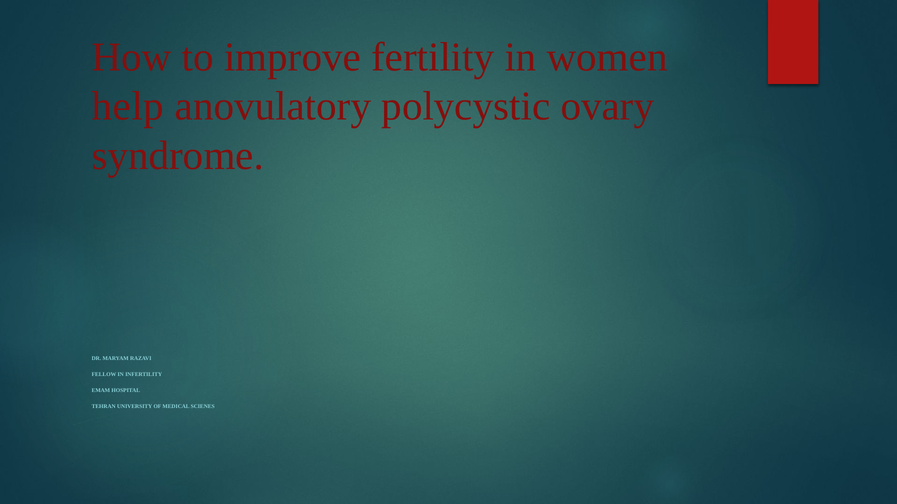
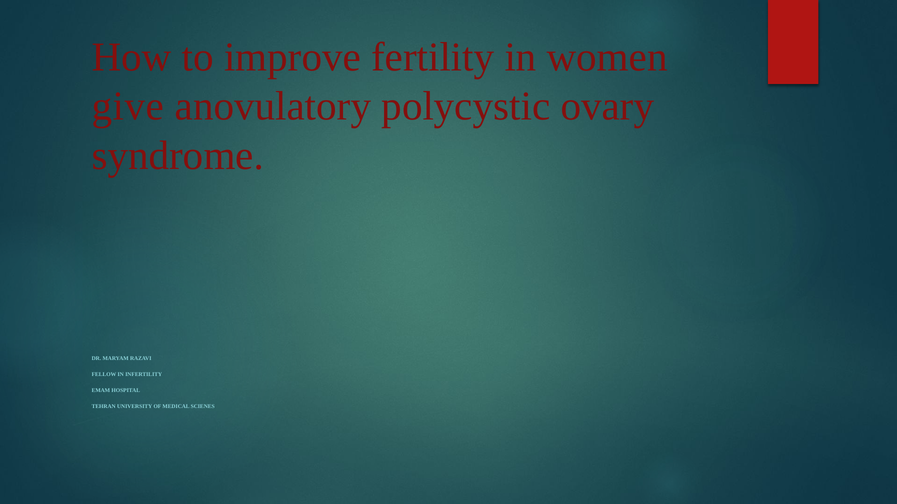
help: help -> give (128, 106)
